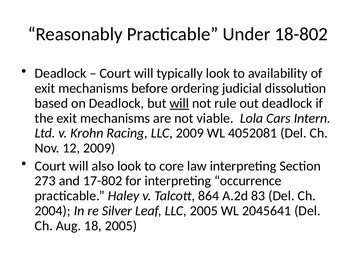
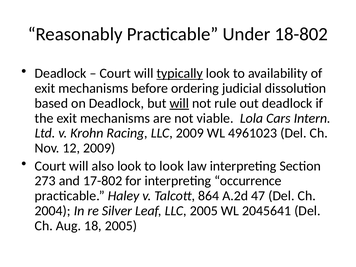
typically underline: none -> present (180, 73)
4052081: 4052081 -> 4961023 (253, 133)
to core: core -> look (172, 166)
83: 83 -> 47 (258, 196)
